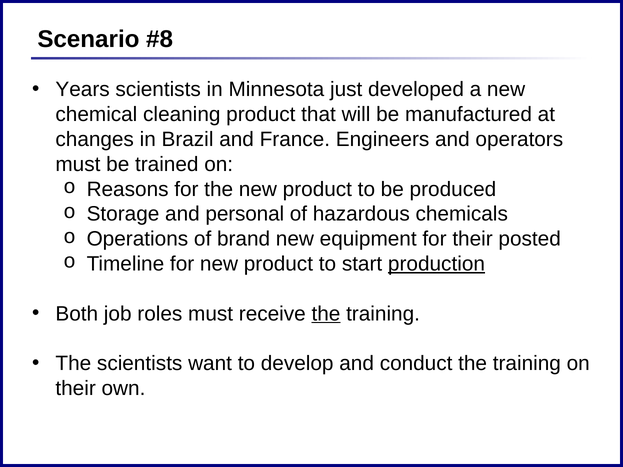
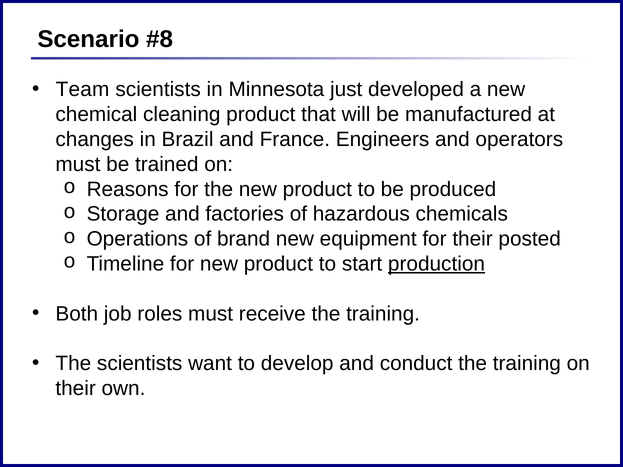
Years: Years -> Team (82, 90)
personal: personal -> factories (245, 214)
the underline: present -> none (326, 314)
